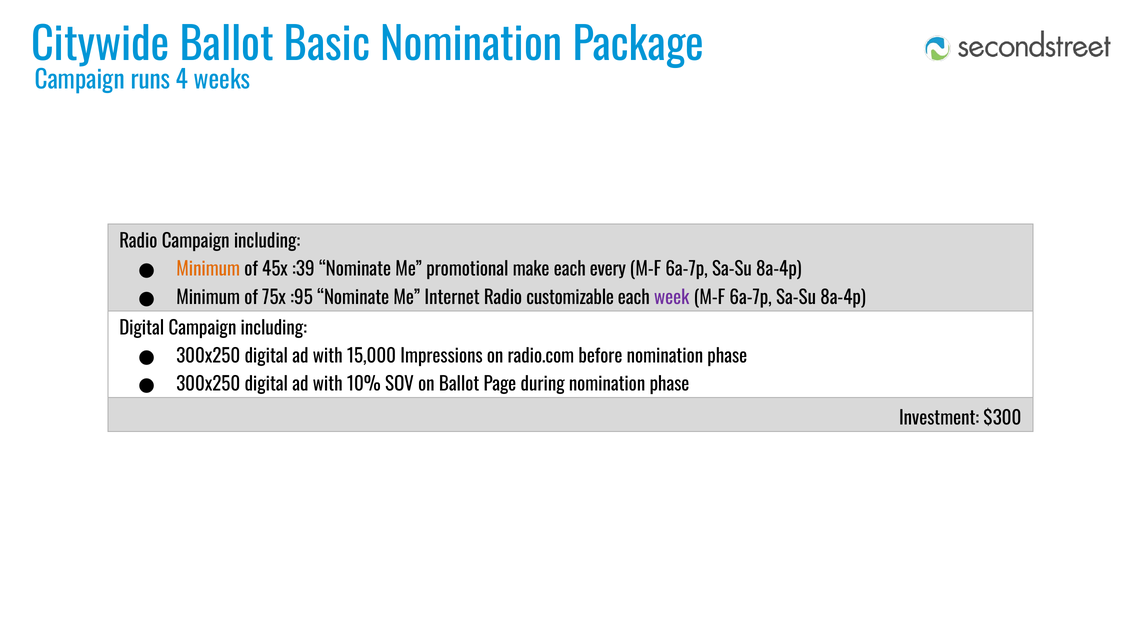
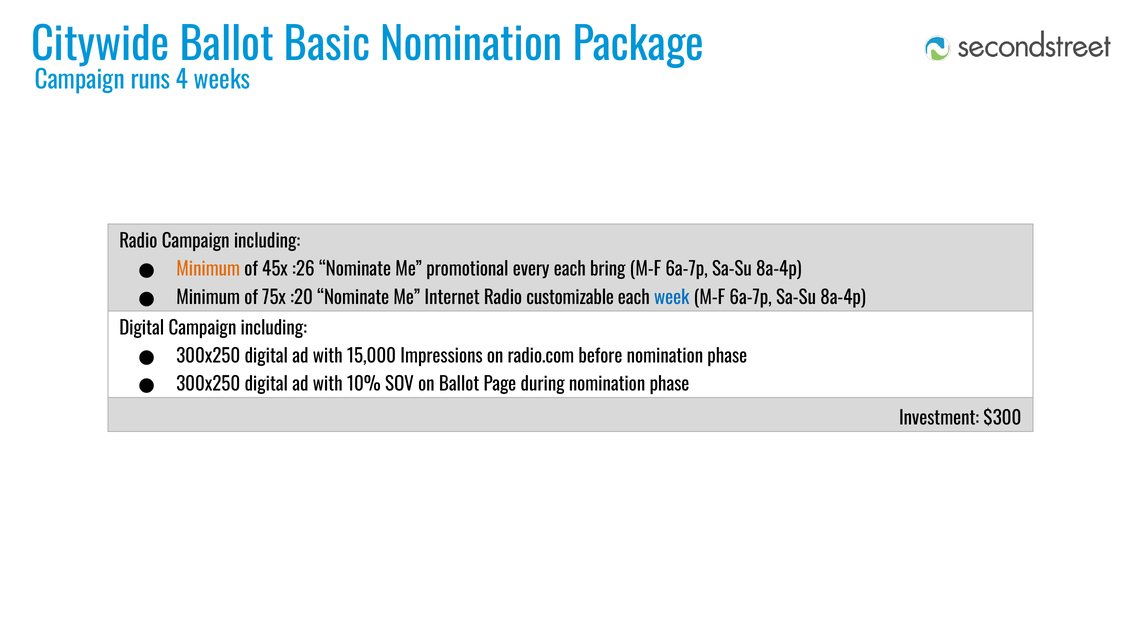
:39: :39 -> :26 (303, 270)
make: make -> every (531, 270)
every: every -> bring (608, 270)
:95: :95 -> :20 (302, 298)
week colour: purple -> blue (672, 298)
